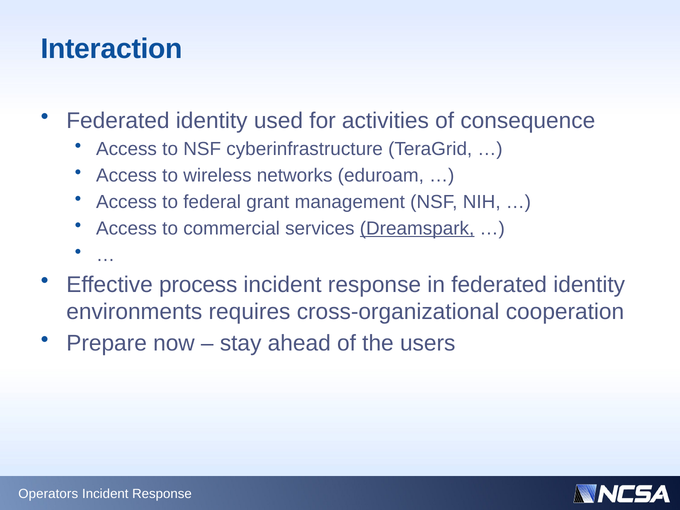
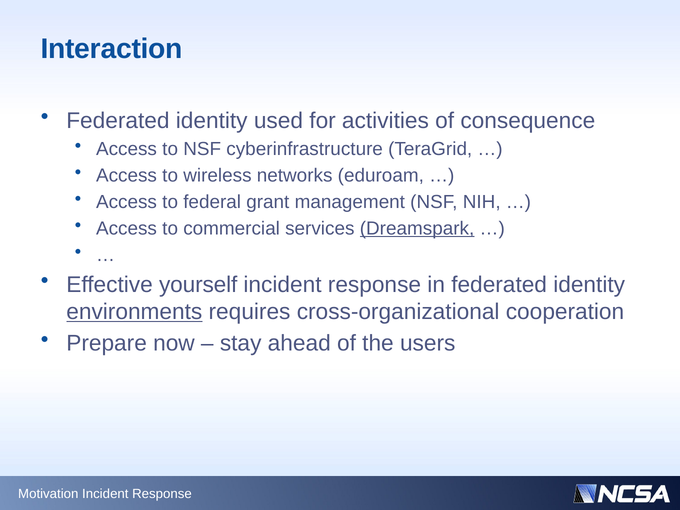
process: process -> yourself (198, 285)
environments underline: none -> present (134, 312)
Operators: Operators -> Motivation (48, 494)
